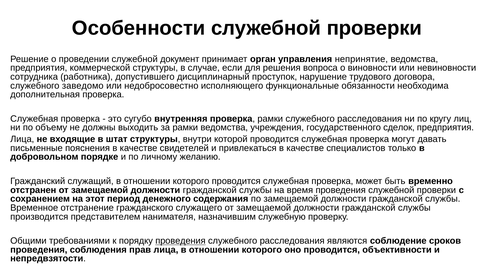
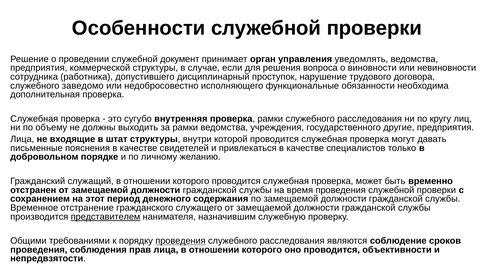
непринятие: непринятие -> уведомлять (361, 59)
сделок: сделок -> другие (399, 128)
представителем underline: none -> present (105, 217)
